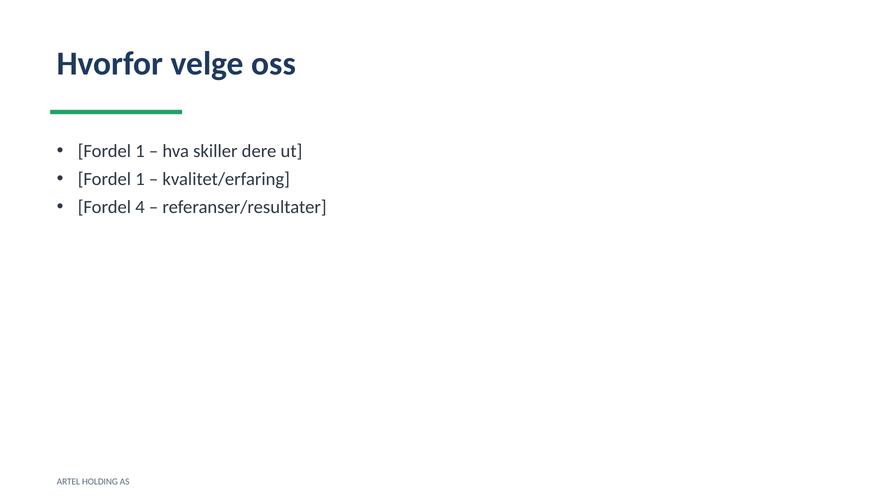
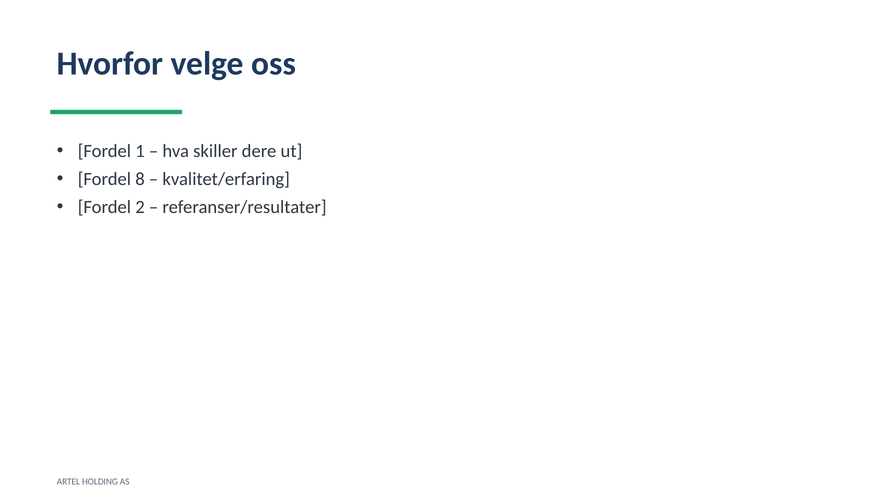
1: 1 -> 8 (140, 179)
4: 4 -> 2 (140, 207)
